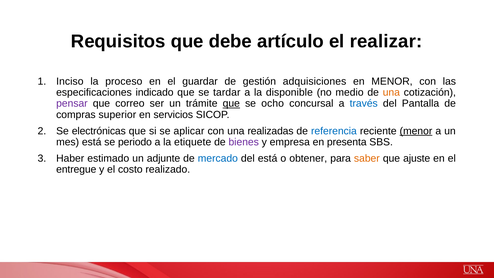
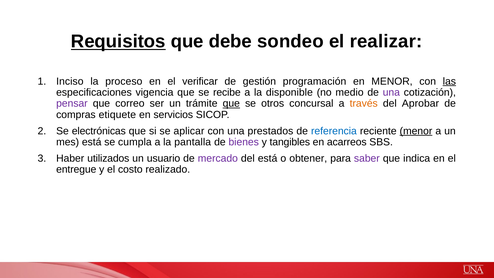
Requisitos underline: none -> present (118, 42)
artículo: artículo -> sondeo (290, 42)
guardar: guardar -> verificar (200, 81)
adquisiciones: adquisiciones -> programación (315, 81)
las underline: none -> present (449, 81)
indicado: indicado -> vigencia (155, 92)
tardar: tardar -> recibe (227, 92)
una colour: orange -> purple (391, 92)
ocho: ocho -> otros (273, 104)
través colour: blue -> orange (364, 104)
Pantalla: Pantalla -> Aprobar (420, 104)
superior: superior -> etiquete (117, 115)
realizadas: realizadas -> prestados (270, 131)
periodo: periodo -> cumpla (135, 142)
etiquete: etiquete -> pantalla (193, 142)
empresa: empresa -> tangibles (290, 142)
presenta: presenta -> acarreos (347, 142)
estimado: estimado -> utilizados (108, 158)
adjunte: adjunte -> usuario (164, 158)
mercado colour: blue -> purple (218, 158)
saber colour: orange -> purple (367, 158)
ajuste: ajuste -> indica (417, 158)
